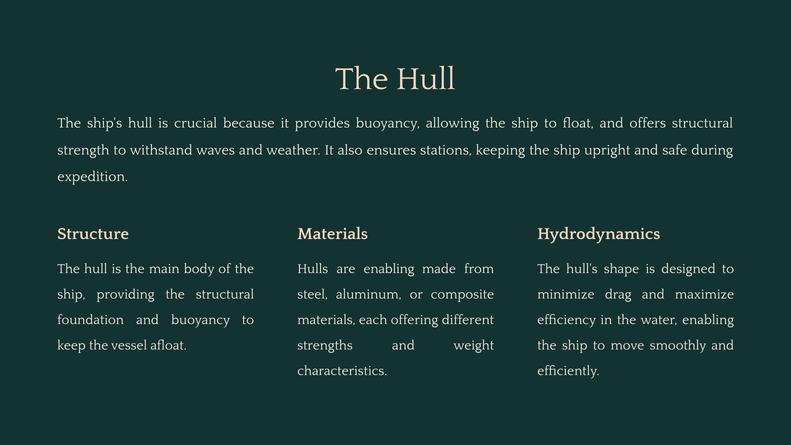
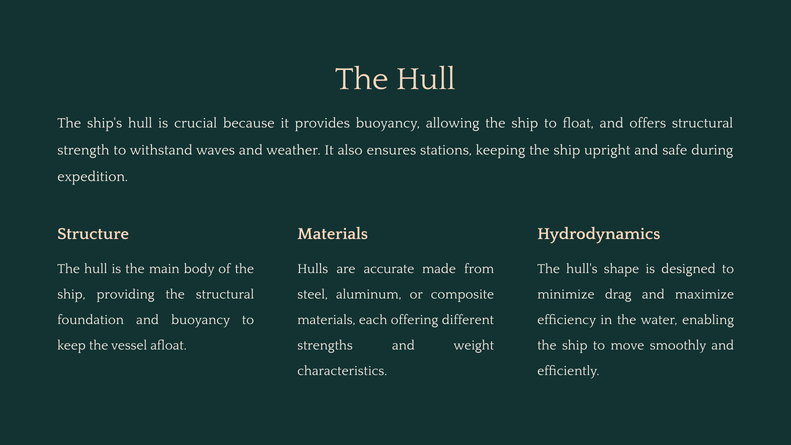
are enabling: enabling -> accurate (389, 269)
